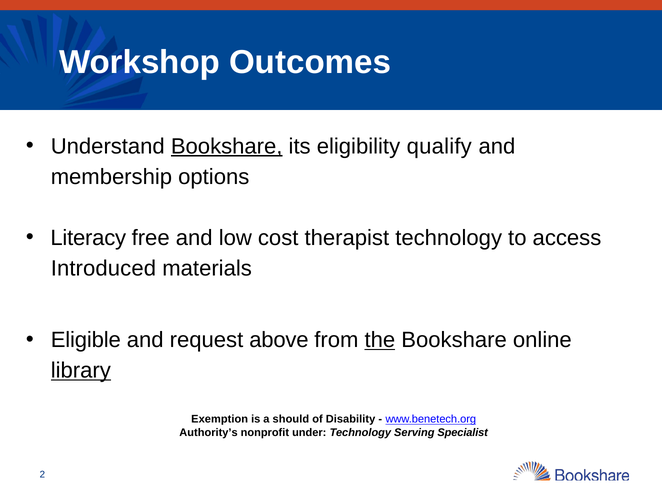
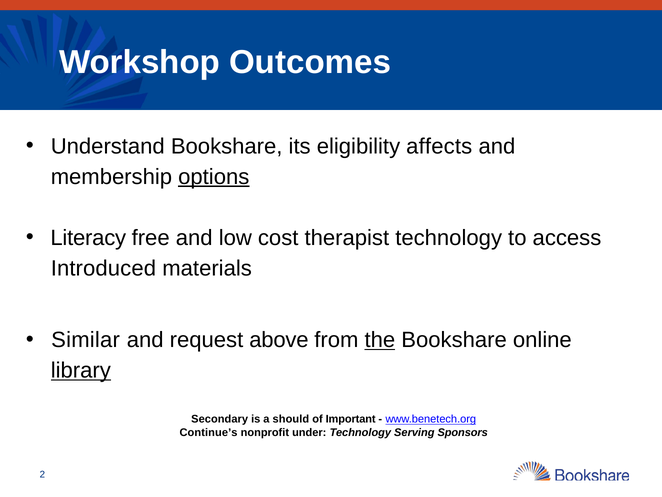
Bookshare underline: present -> none (227, 146)
qualify: qualify -> affects (439, 146)
options underline: none -> present (214, 177)
Eligible: Eligible -> Similar (86, 340)
Exemption: Exemption -> Secondary (220, 419)
Disability: Disability -> Important (351, 419)
Authority’s: Authority’s -> Continue’s (208, 432)
Specialist: Specialist -> Sponsors (463, 432)
